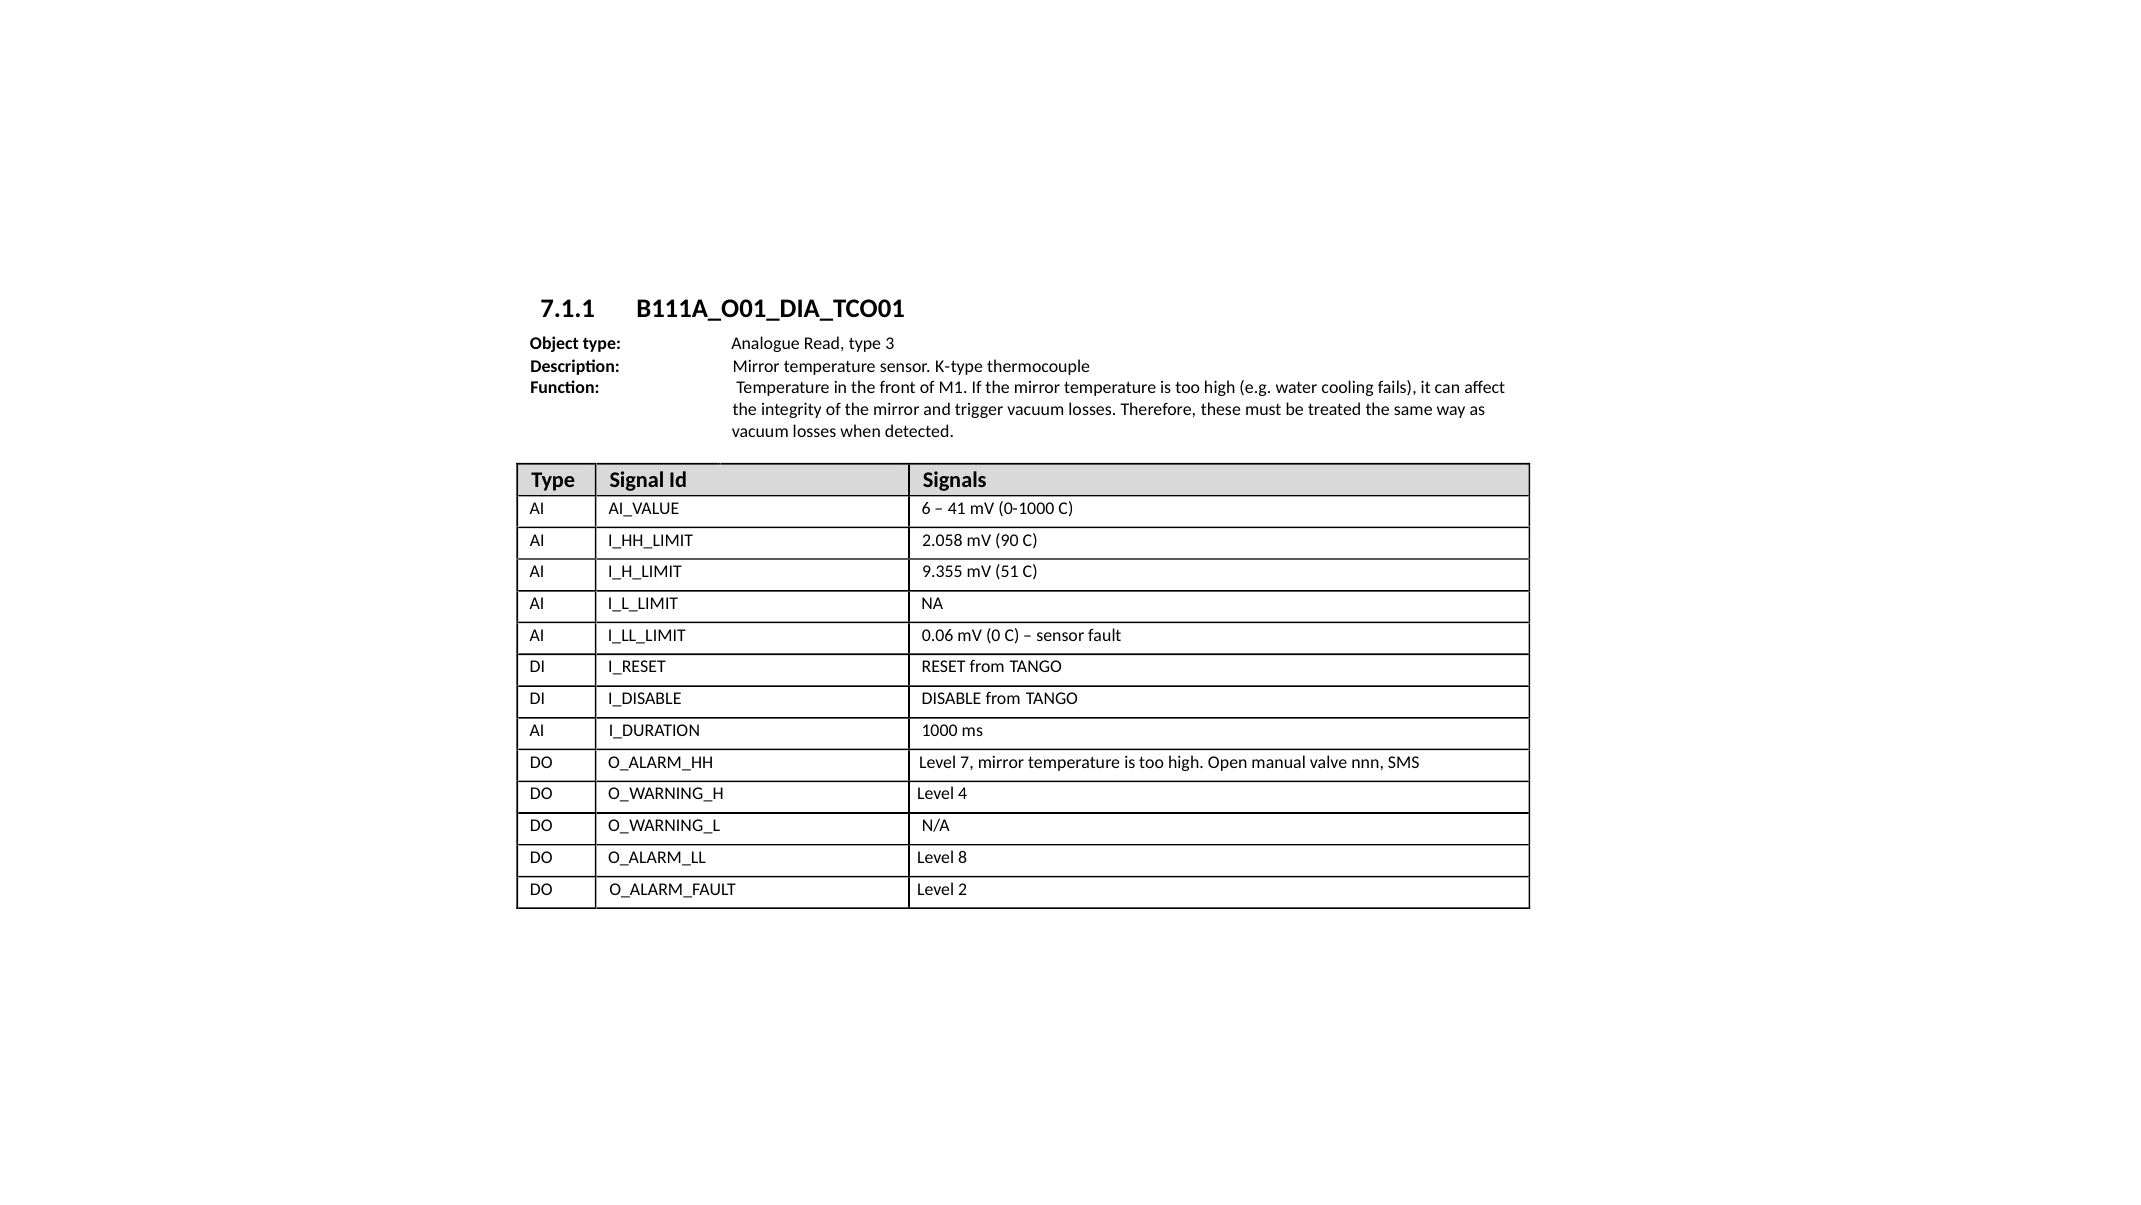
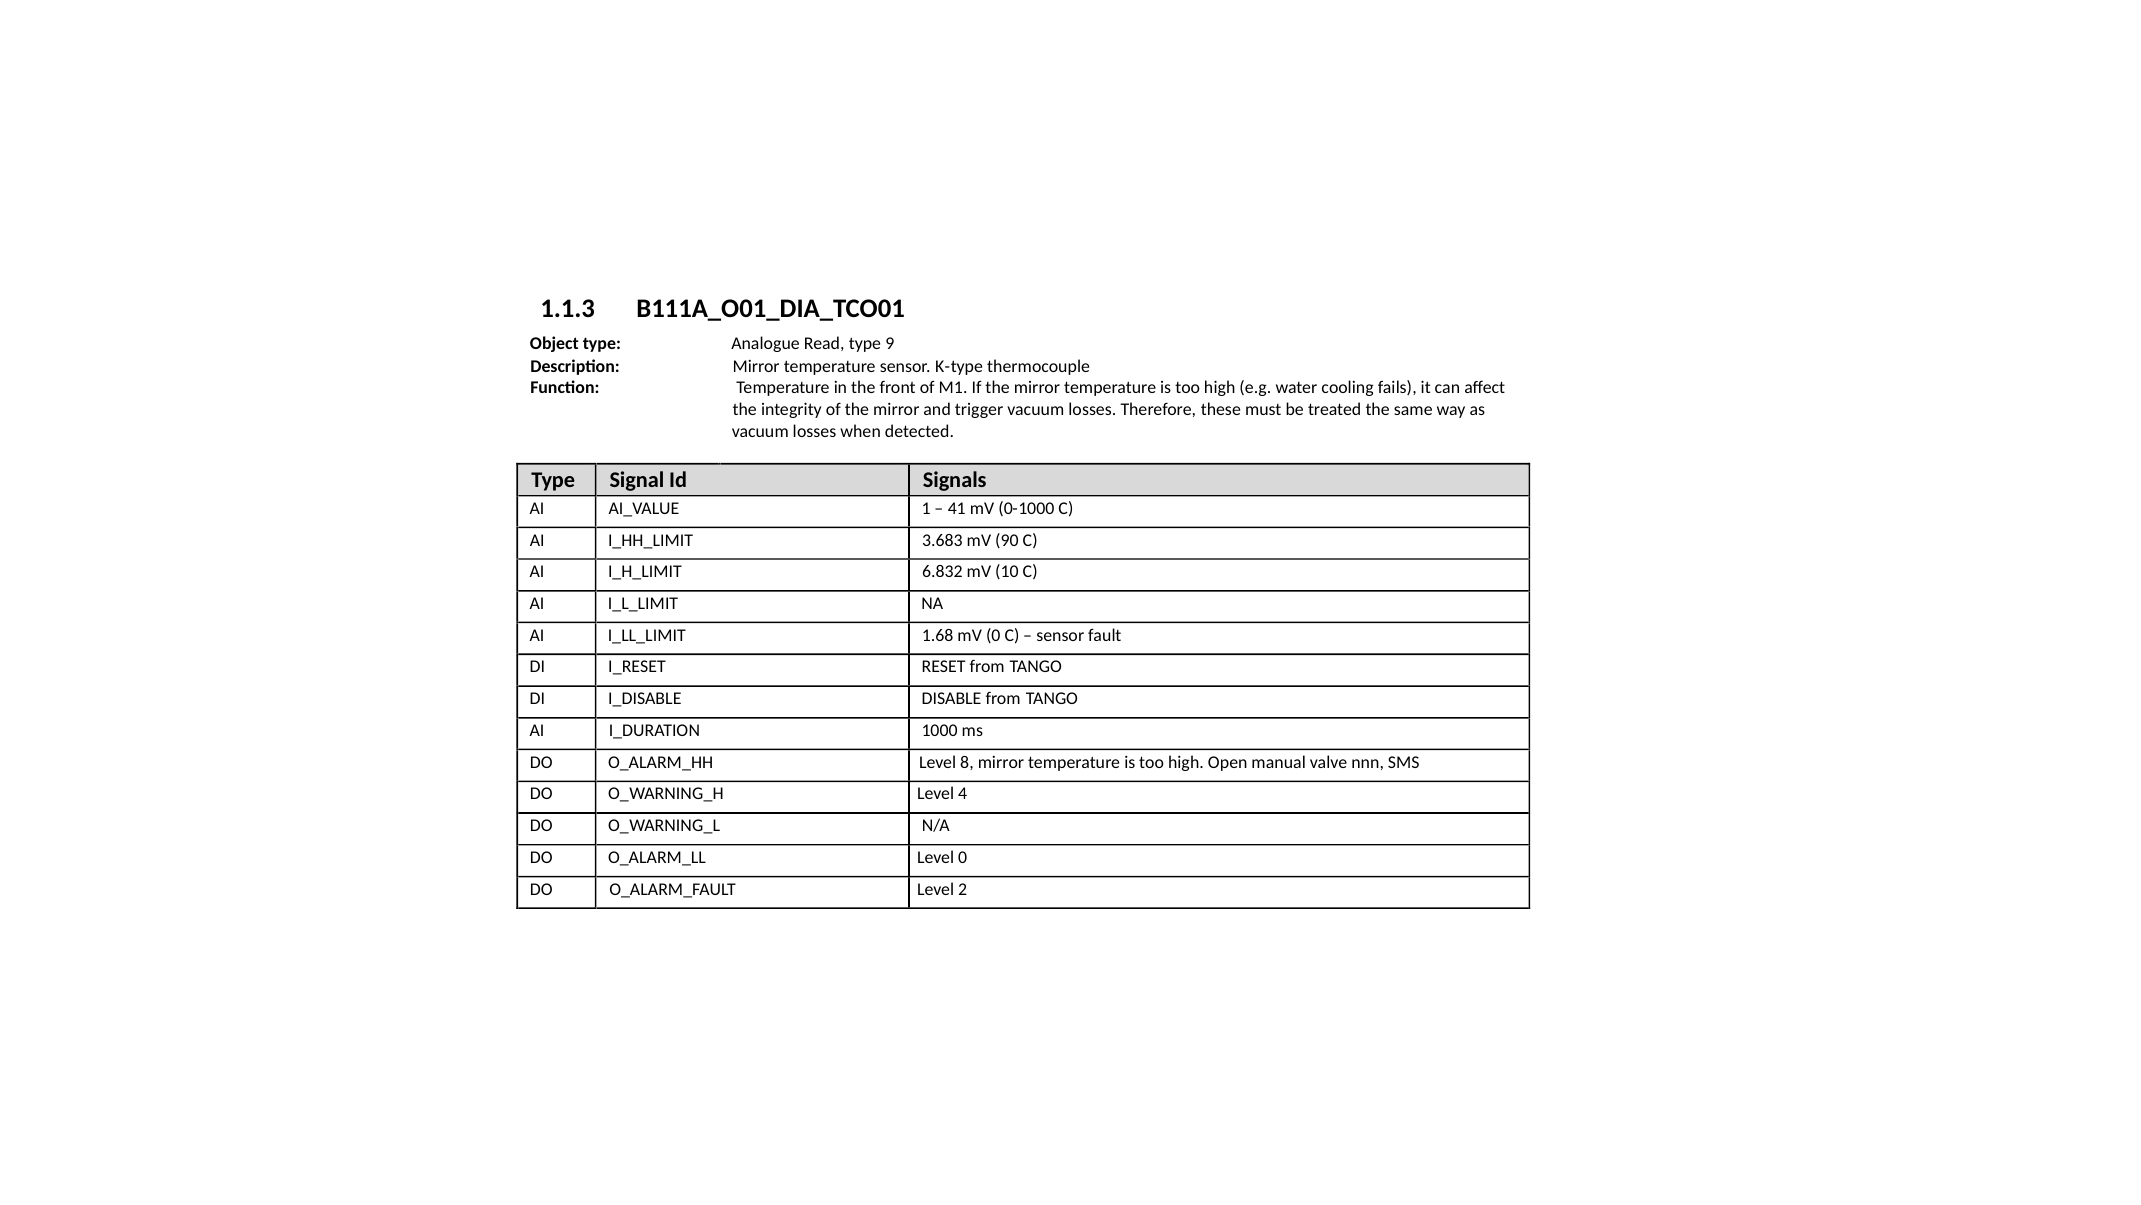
7.1.1: 7.1.1 -> 1.1.3 (568, 308)
3: 3 -> 9 (890, 344)
6: 6 -> 1 (926, 508)
2.058: 2.058 -> 3.683 (942, 540)
9.355: 9.355 -> 6.832 (942, 572)
51: 51 -> 10 (1007, 572)
0.06: 0.06 -> 1.68 (938, 635)
7: 7 -> 8 (967, 762)
Level 8: 8 -> 0 (963, 857)
